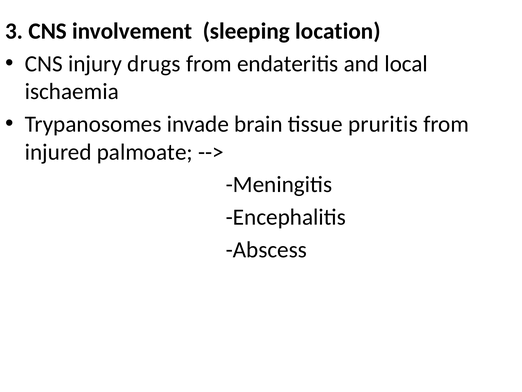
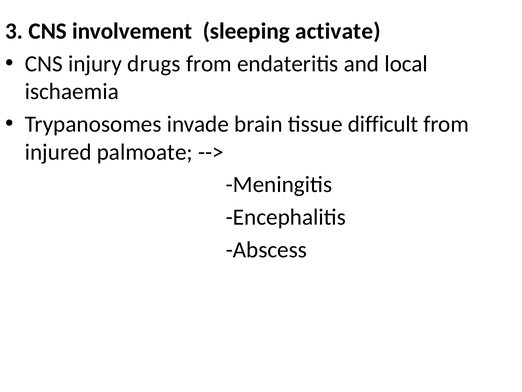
location: location -> activate (338, 31)
pruritis: pruritis -> difficult (383, 124)
